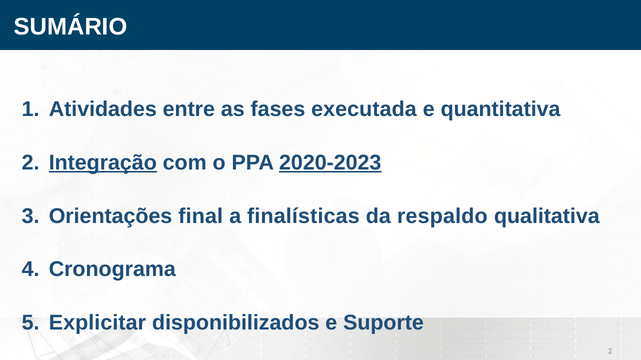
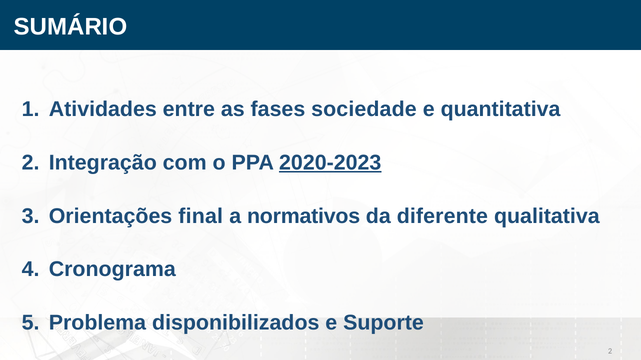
executada: executada -> sociedade (364, 110)
Integração underline: present -> none (103, 163)
finalísticas: finalísticas -> normativos (304, 216)
respaldo: respaldo -> diferente (442, 216)
Explicitar: Explicitar -> Problema (97, 323)
